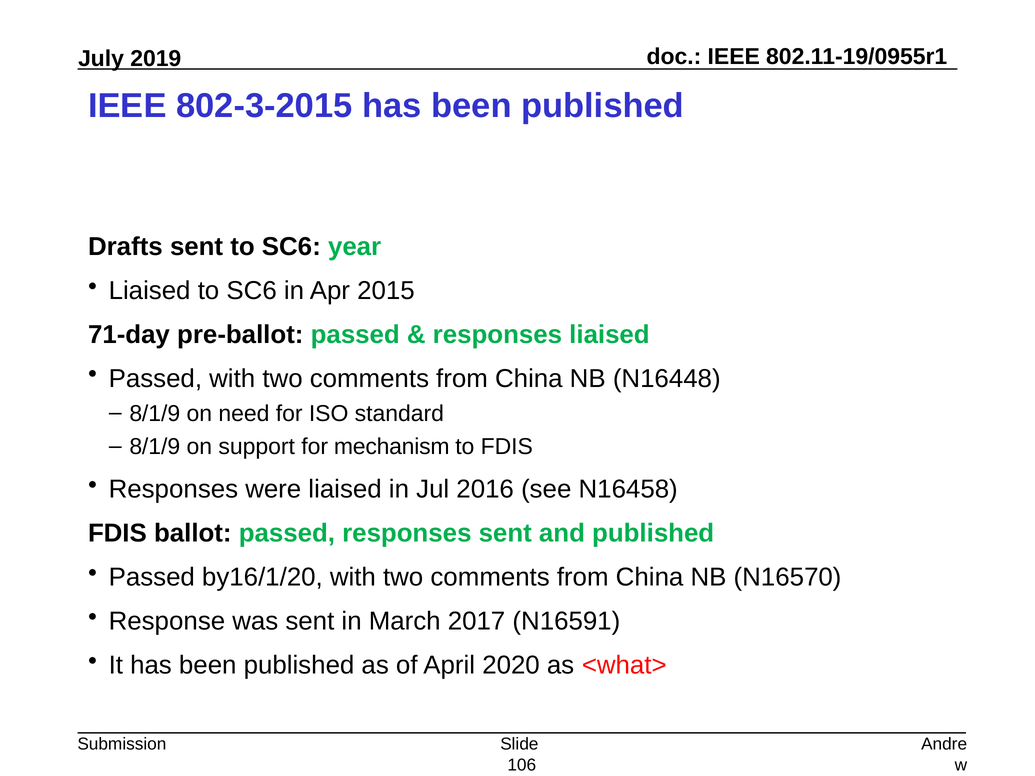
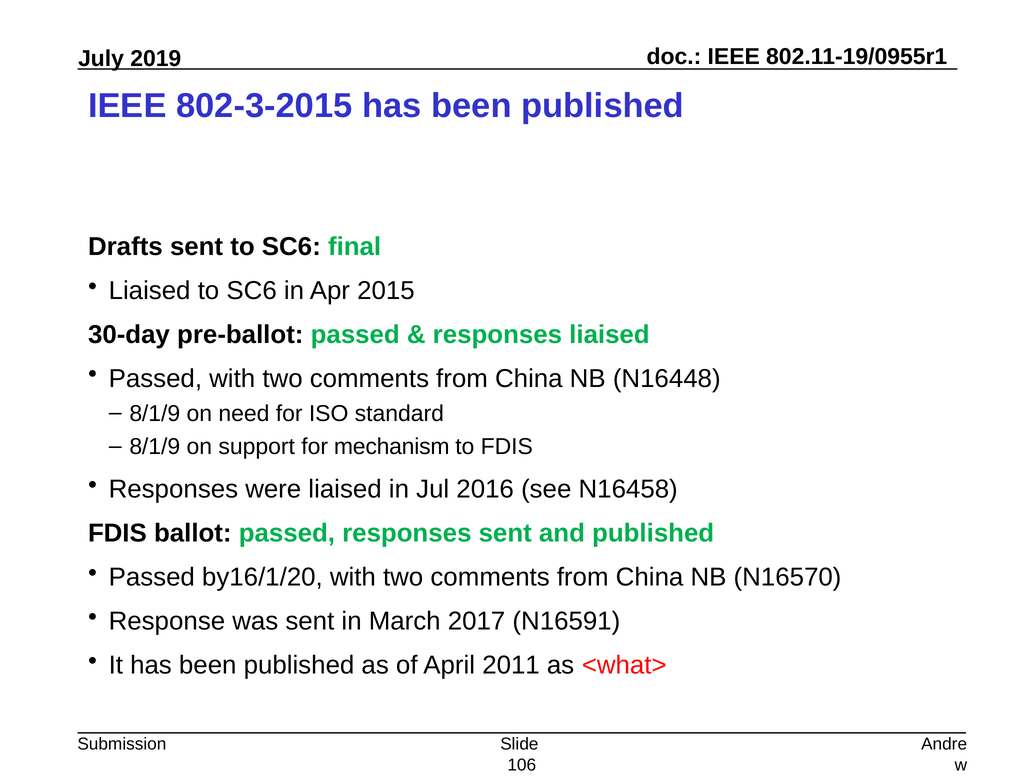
year: year -> final (355, 247)
71-day: 71-day -> 30-day (129, 335)
2020: 2020 -> 2011 (511, 666)
